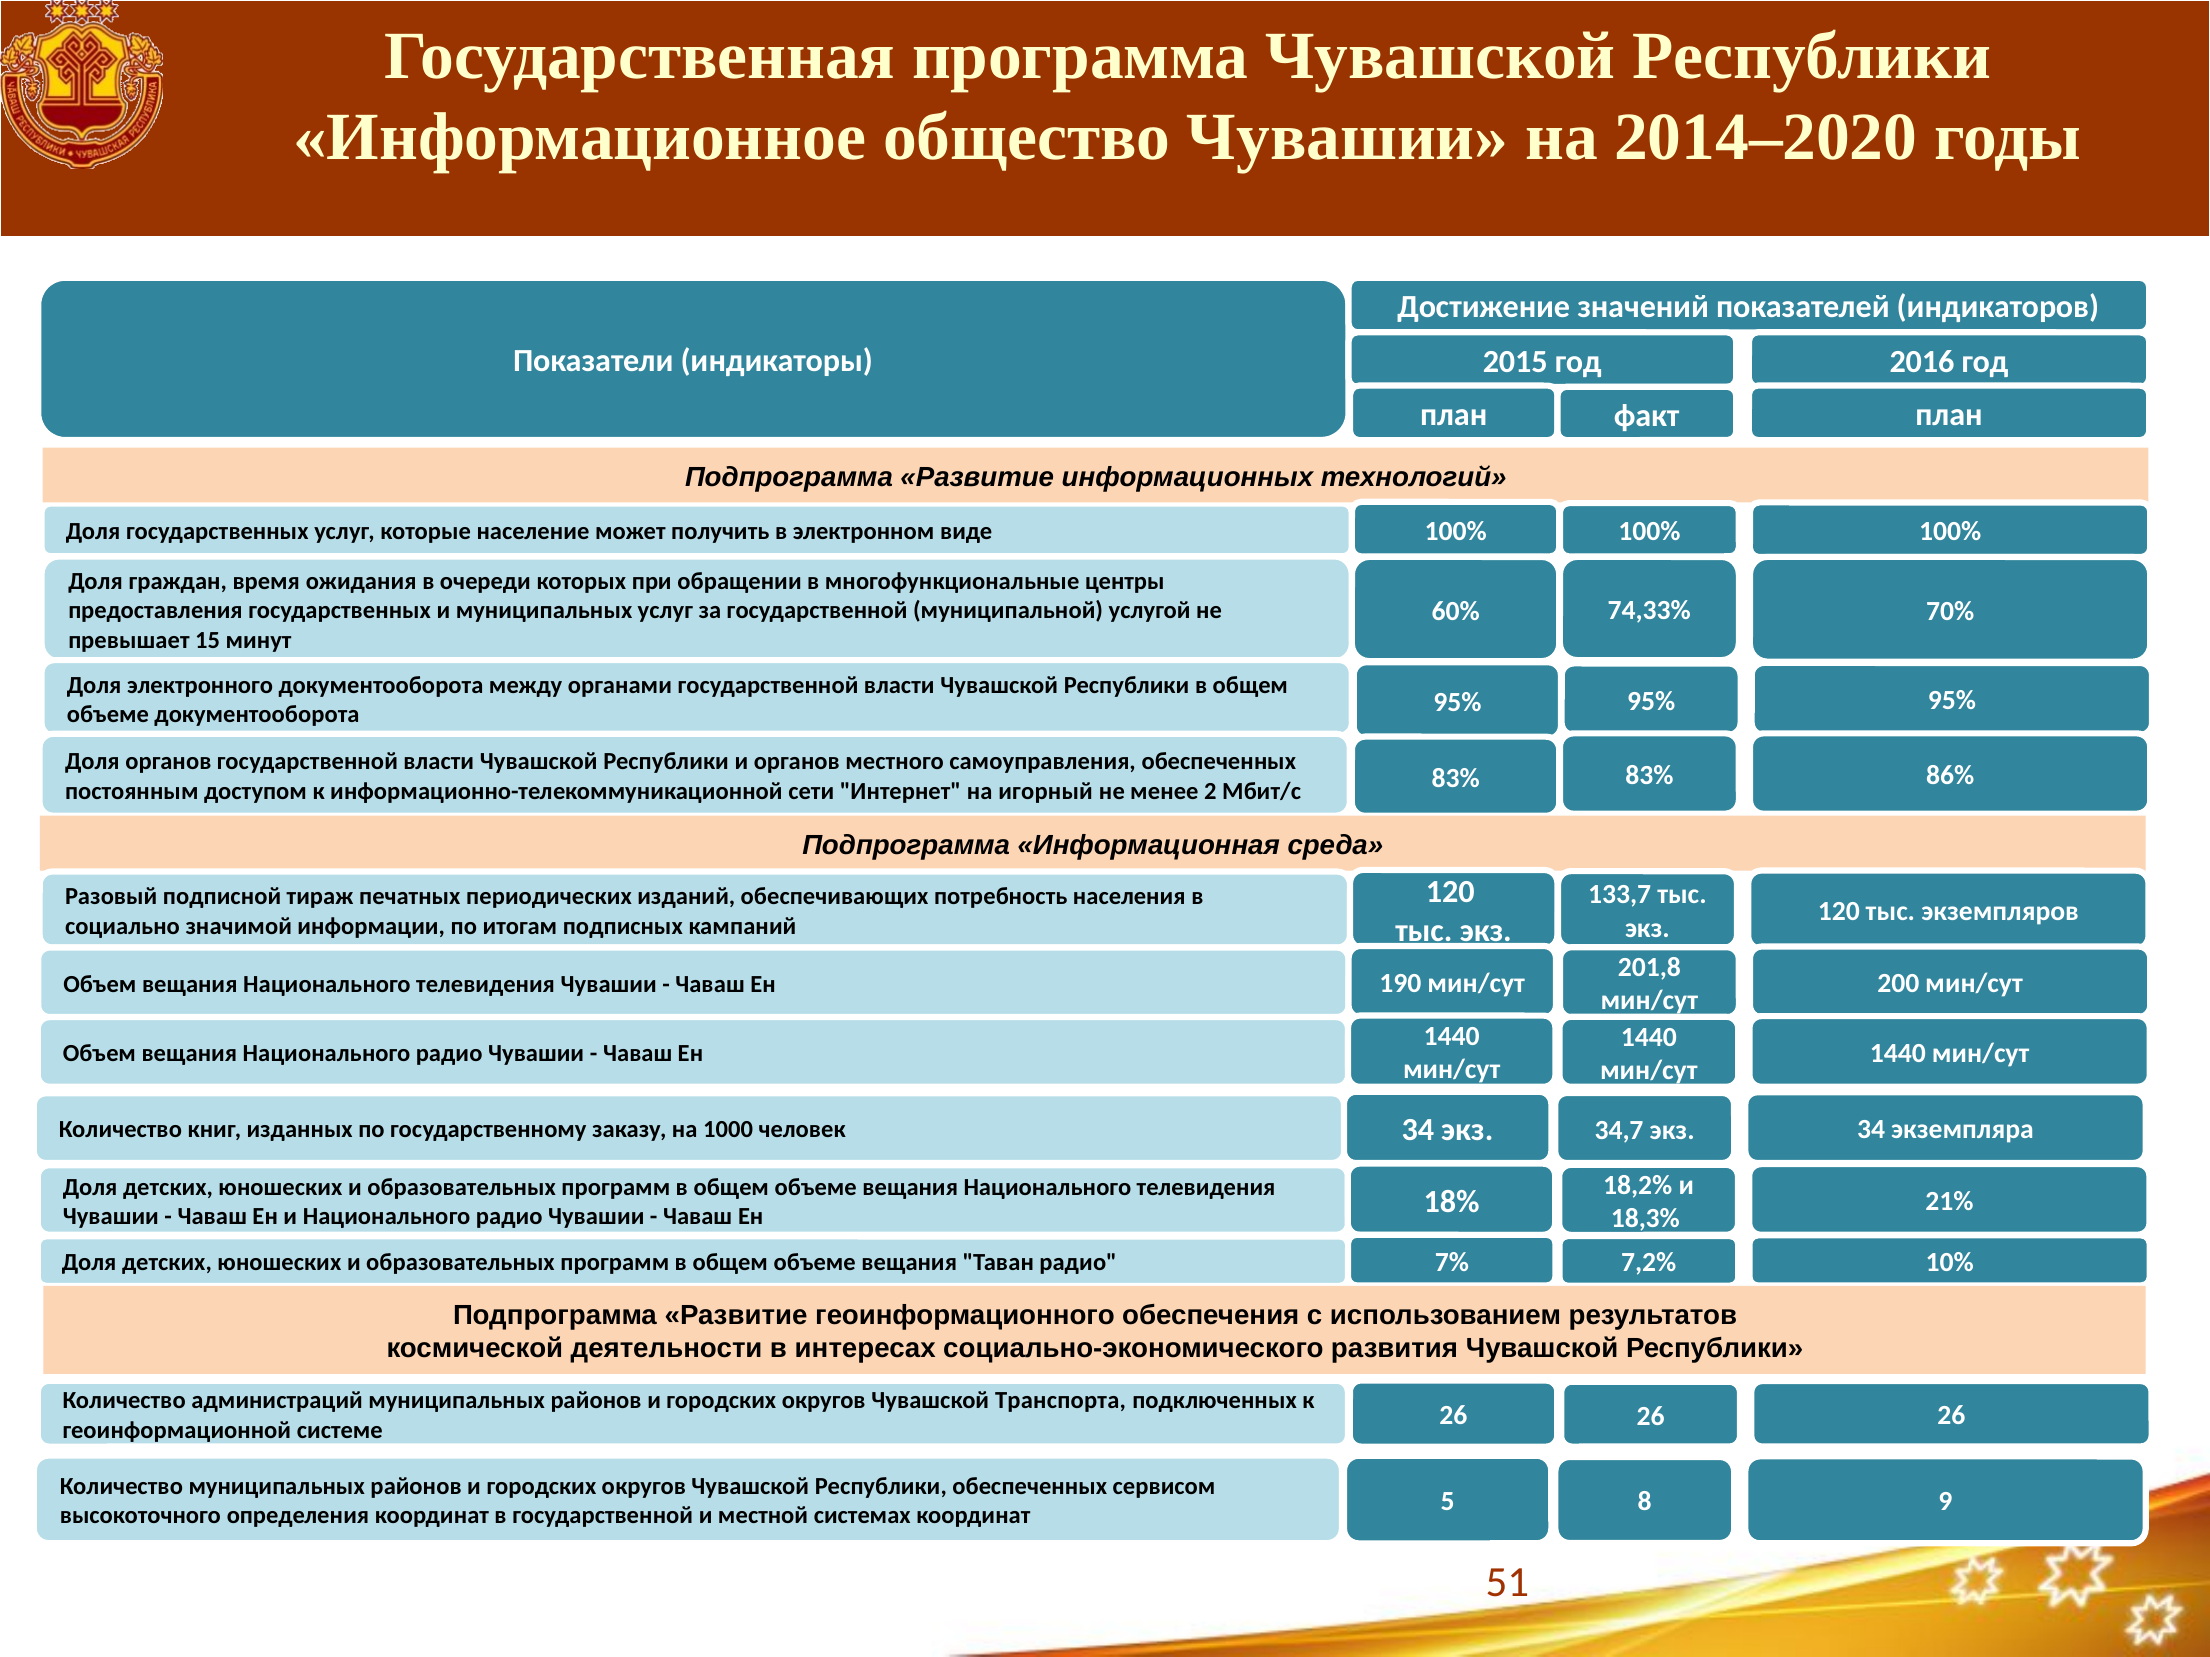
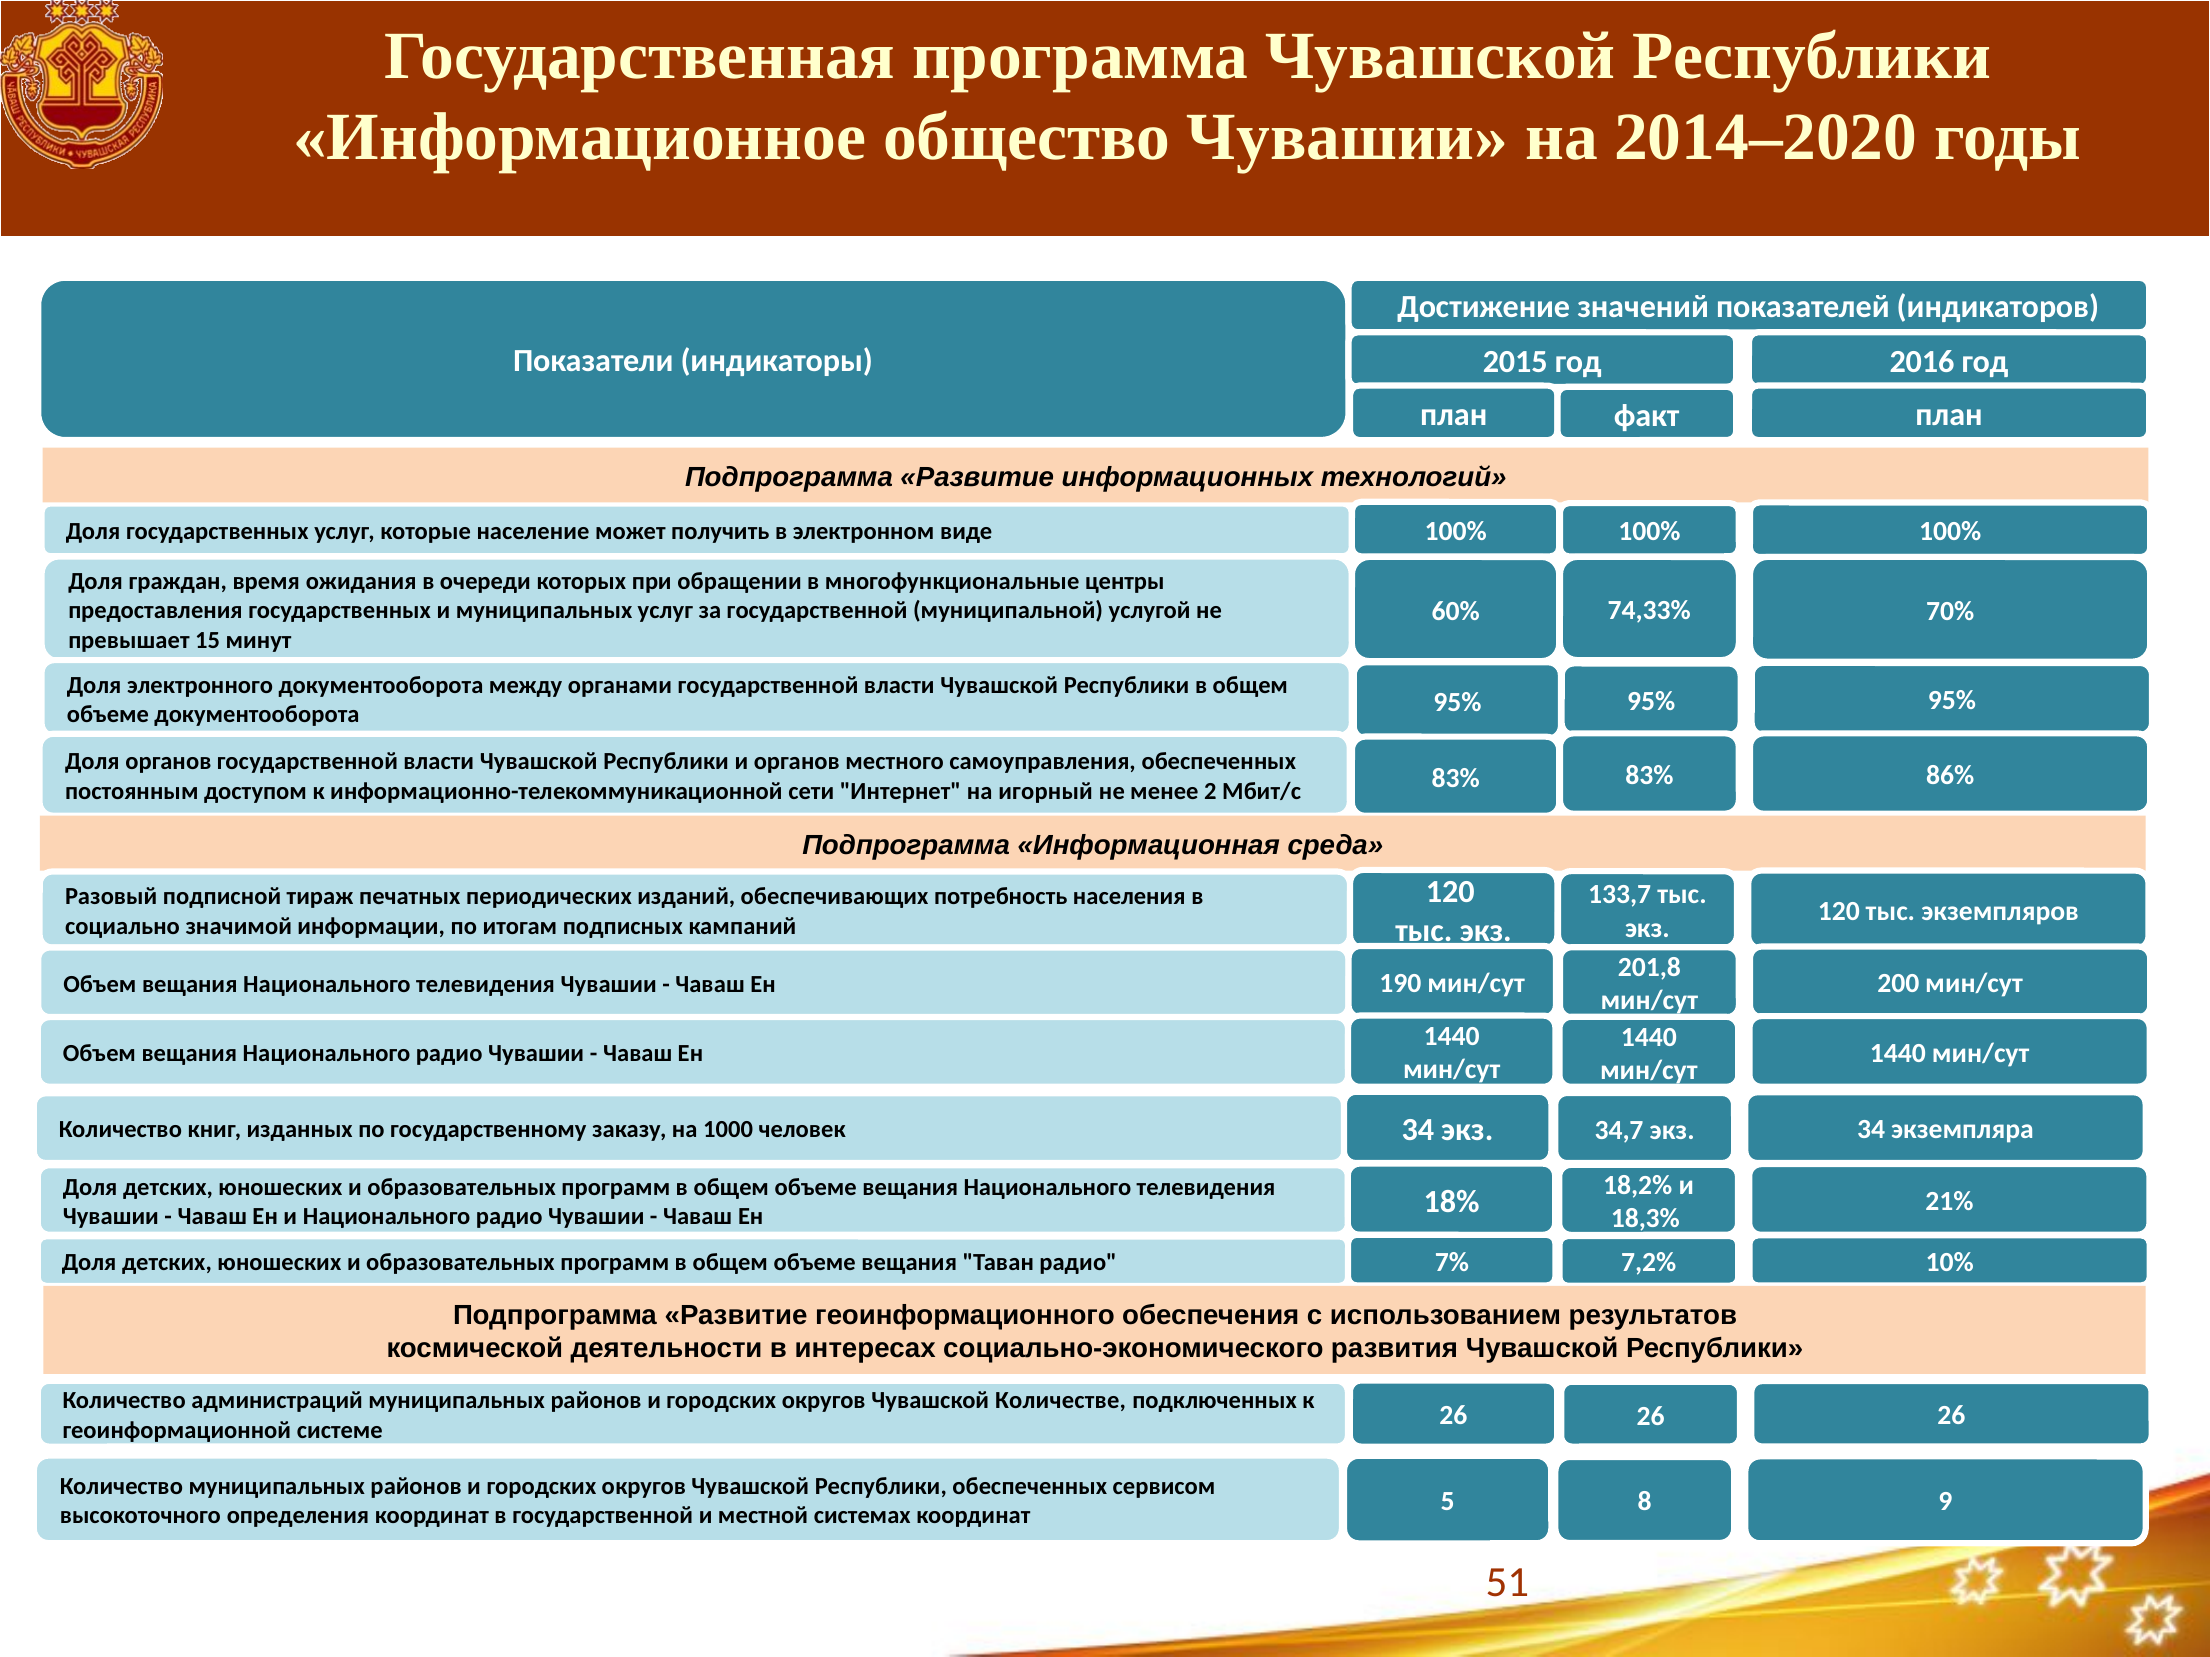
Транспорта: Транспорта -> Количестве (1060, 1401)
